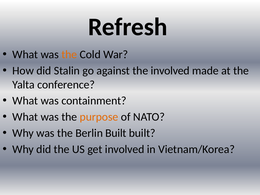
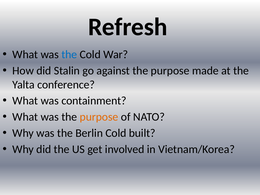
the colour: orange -> blue (69, 55)
against the involved: involved -> purpose (170, 71)
Berlin Built: Built -> Cold (116, 133)
